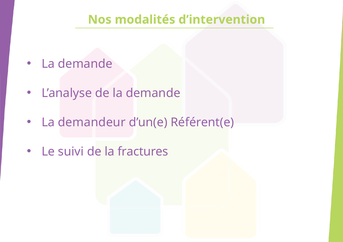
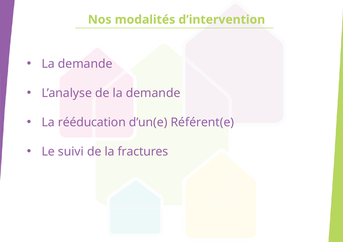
demandeur: demandeur -> rééducation (92, 123)
